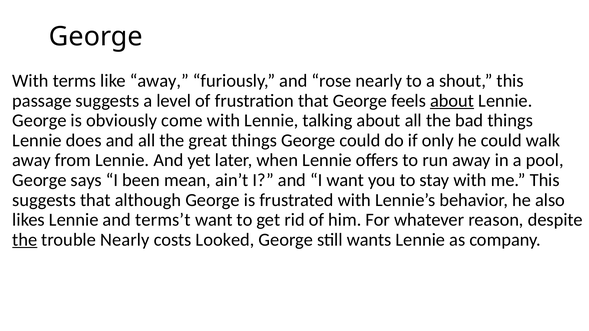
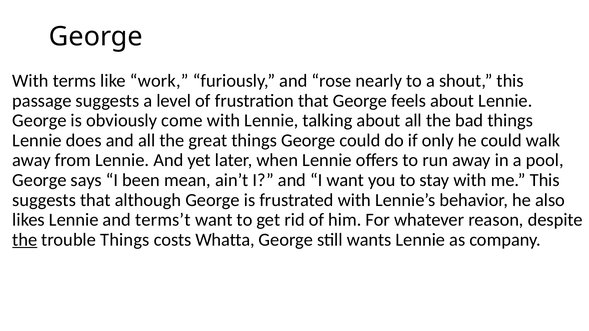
like away: away -> work (159, 81)
about underline: present -> none (452, 101)
trouble Nearly: Nearly -> Things (125, 240)
Looked: Looked -> Whatta (225, 240)
